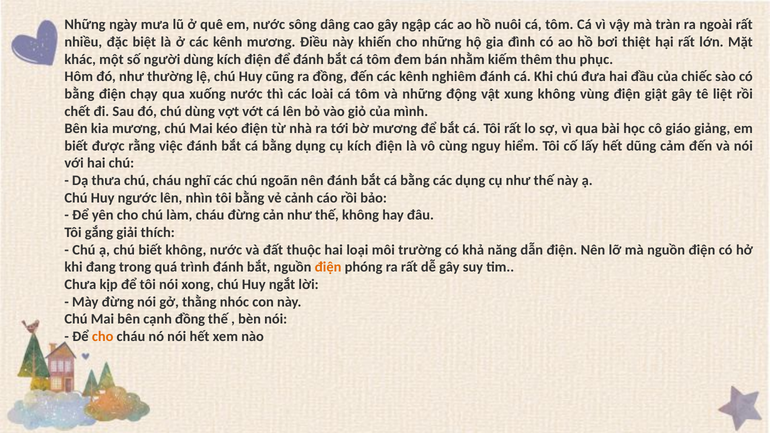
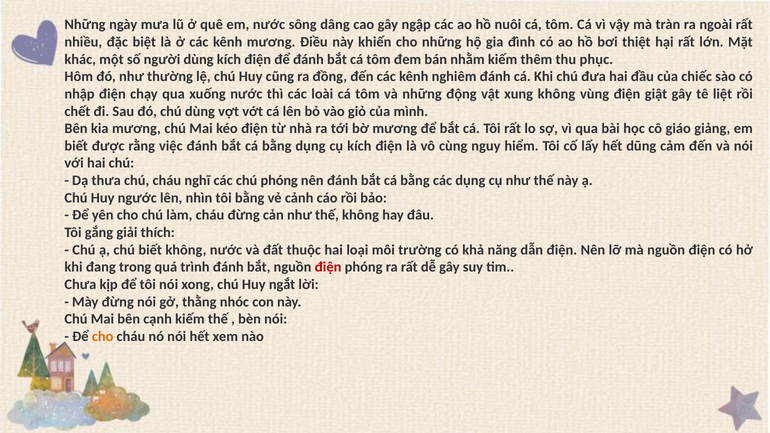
bằng: bằng -> nhập (80, 94)
chú ngoãn: ngoãn -> phóng (279, 181)
điện colour: orange -> red (328, 267)
cạnh đồng: đồng -> kiếm (190, 319)
